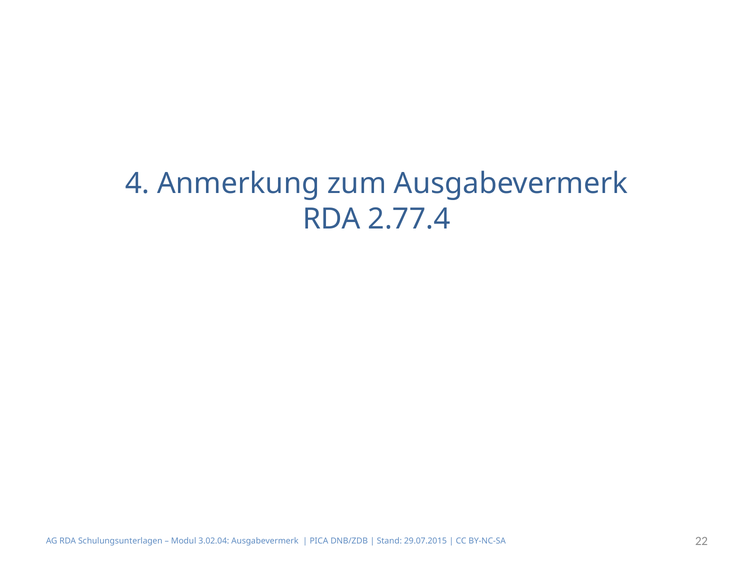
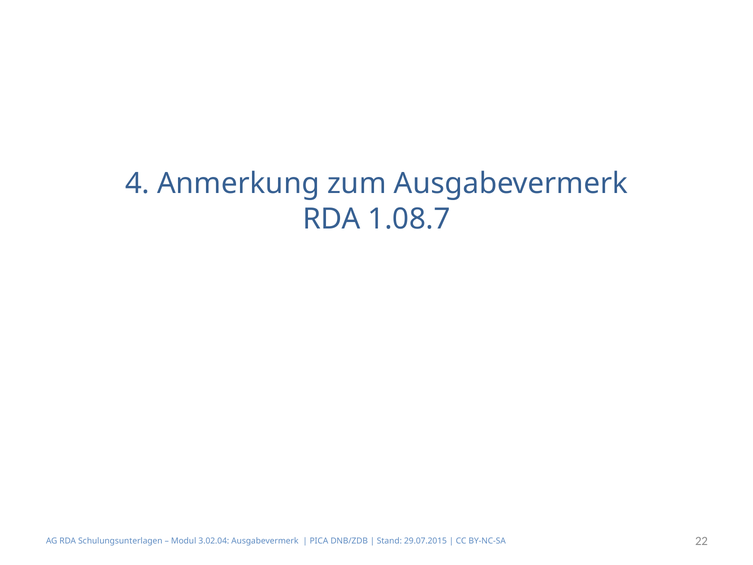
2.77.4: 2.77.4 -> 1.08.7 (409, 219)
